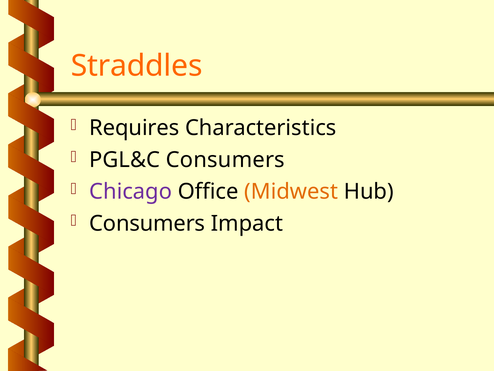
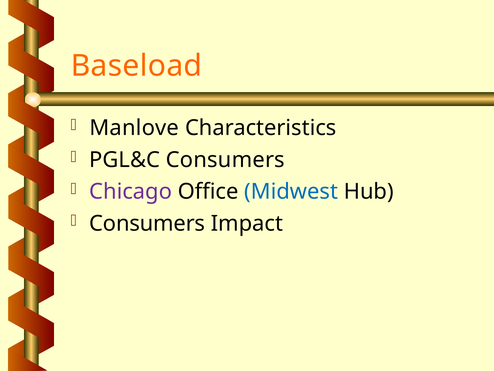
Straddles: Straddles -> Baseload (136, 66)
Requires: Requires -> Manlove (134, 128)
Midwest colour: orange -> blue (291, 191)
